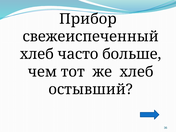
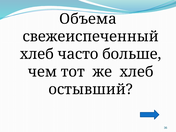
Прибор: Прибор -> Объема (88, 19)
